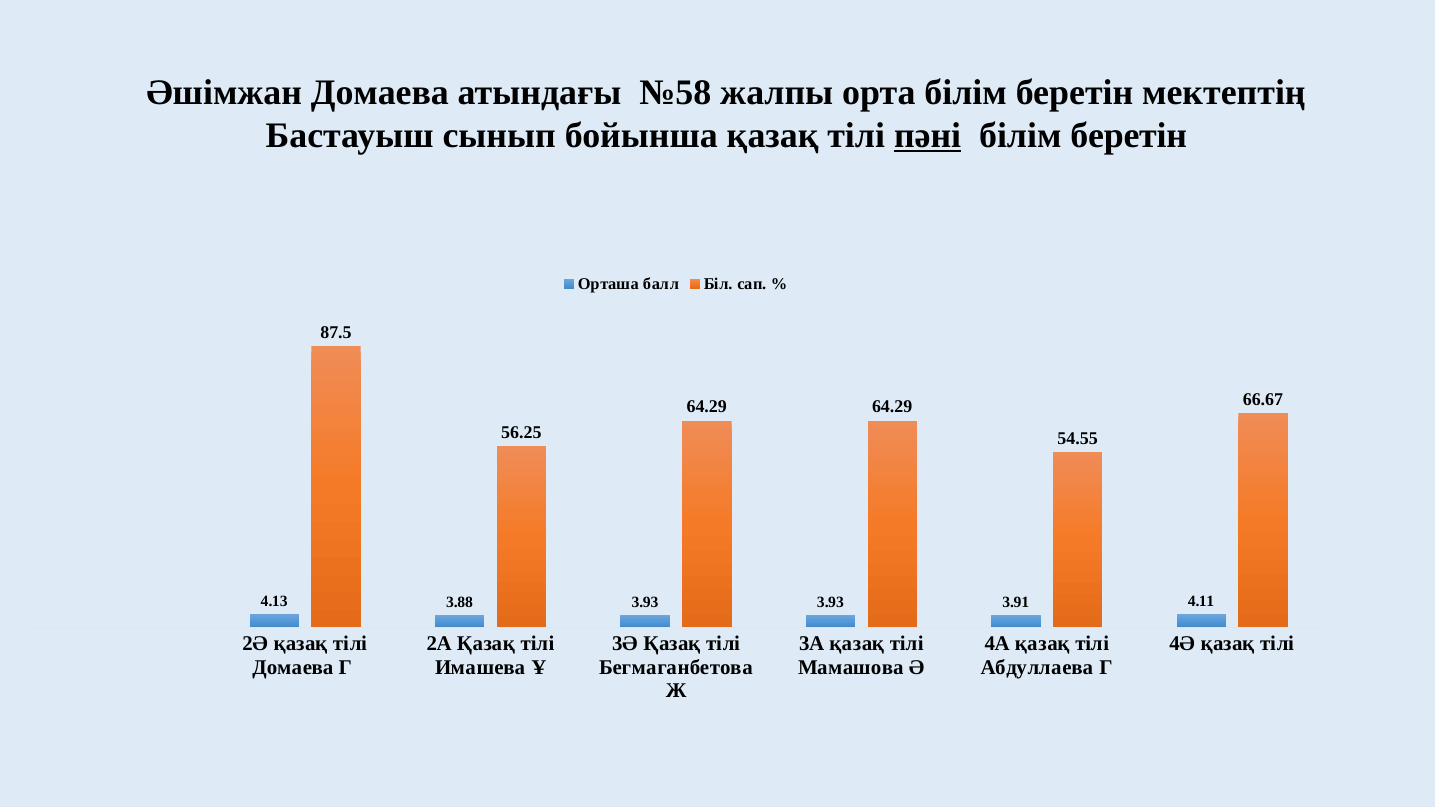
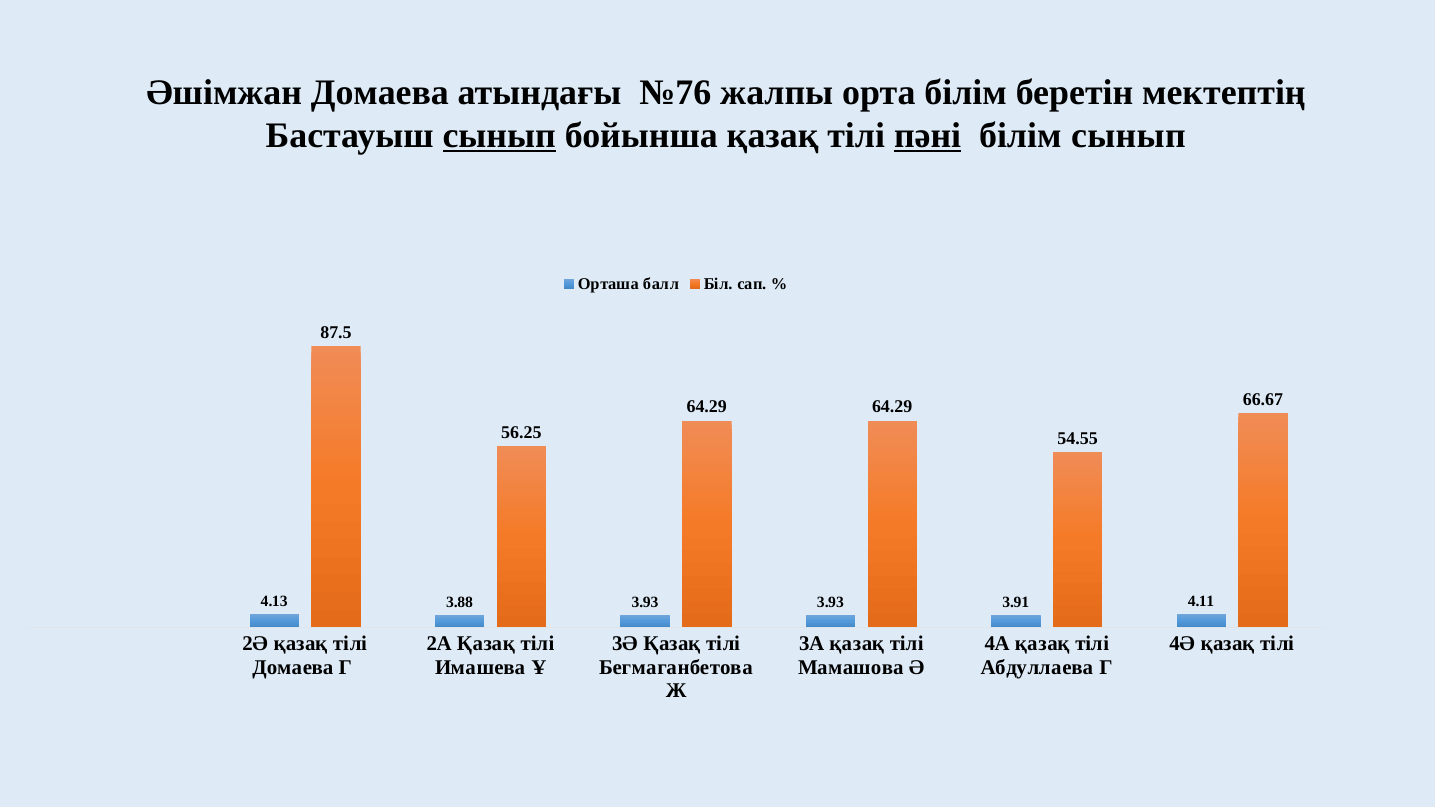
№58: №58 -> №76 (675, 92)
сынып underline: none -> present (499, 136)
беретін: беретін -> сынып (1128, 136)
